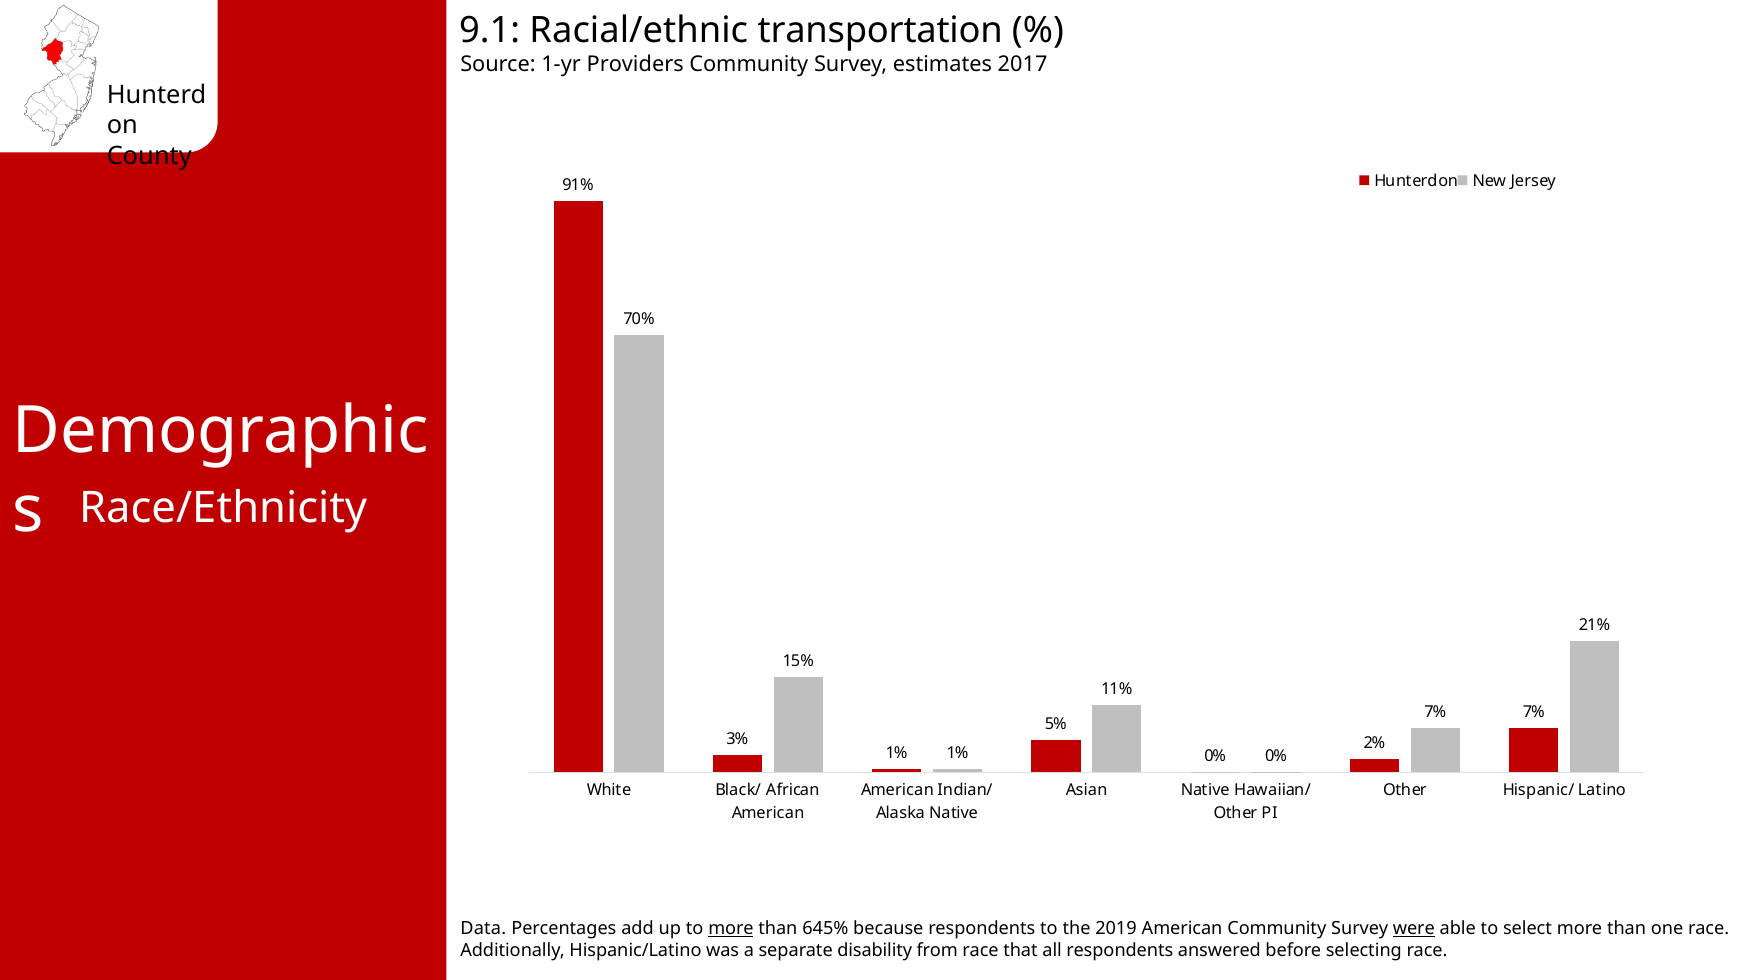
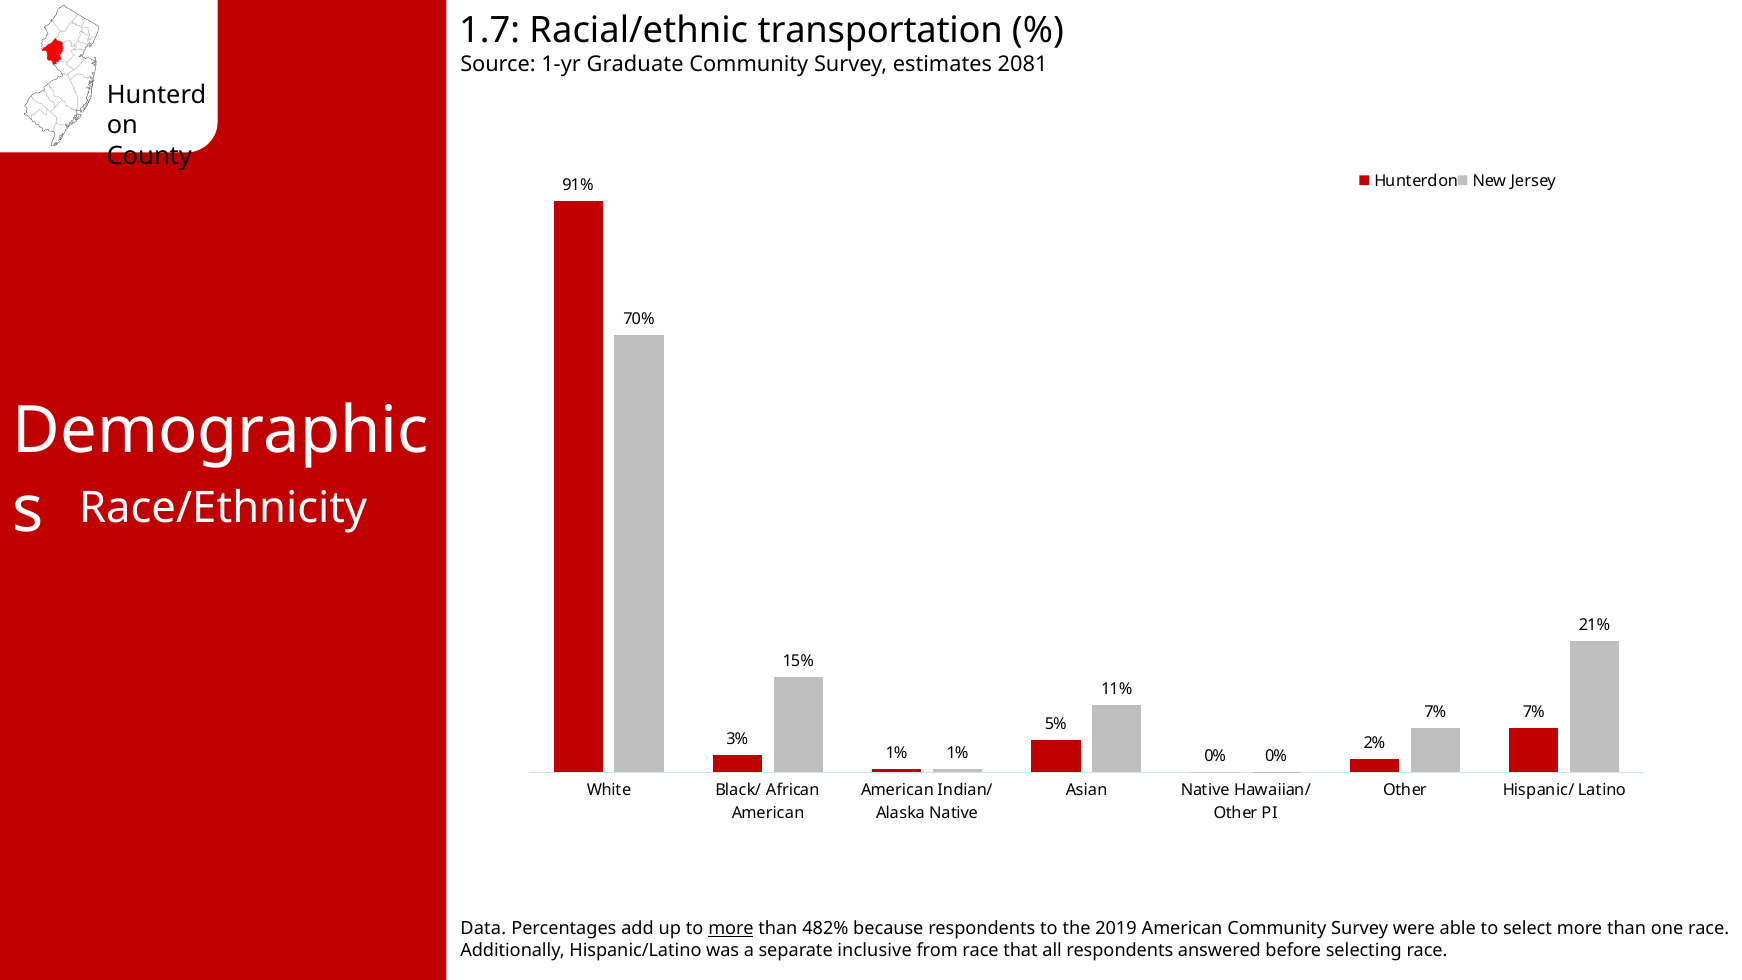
9.1: 9.1 -> 1.7 (490, 31)
Providers: Providers -> Graduate (635, 65)
2017: 2017 -> 2081 (1023, 65)
645%: 645% -> 482% (825, 929)
were underline: present -> none (1414, 929)
disability: disability -> inclusive (875, 951)
